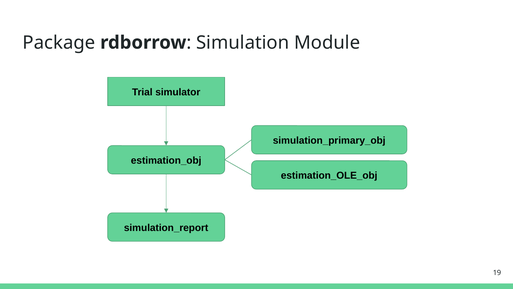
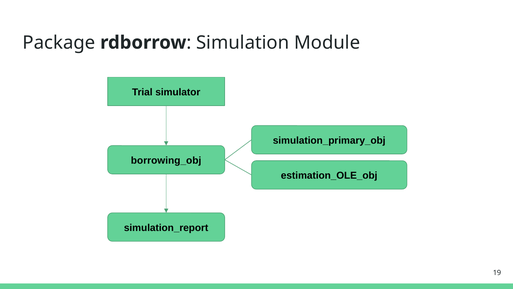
estimation_obj: estimation_obj -> borrowing_obj (166, 160)
